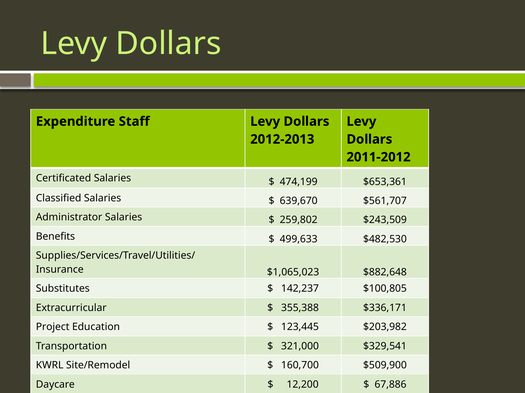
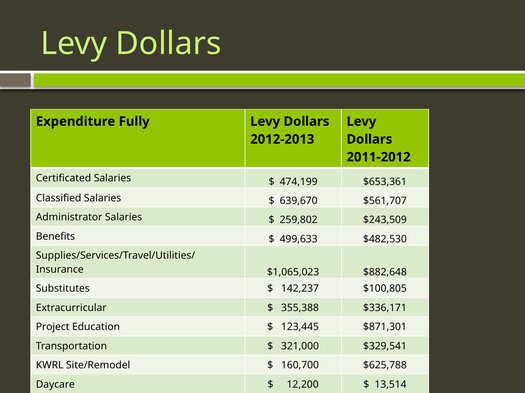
Staff: Staff -> Fully (134, 122)
$203,982: $203,982 -> $871,301 (385, 328)
$509,900: $509,900 -> $625,788 (385, 366)
67,886: 67,886 -> 13,514 (390, 385)
